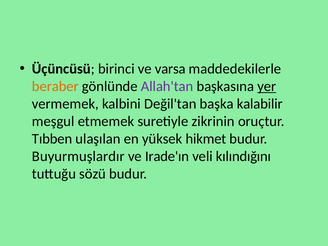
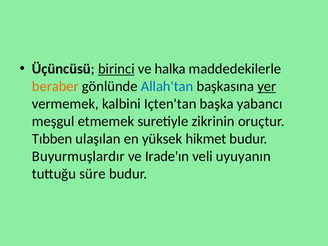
birinci underline: none -> present (116, 69)
varsa: varsa -> halka (170, 69)
Allah'tan colour: purple -> blue (167, 86)
Değil'tan: Değil'tan -> Içten'tan (170, 104)
kalabilir: kalabilir -> yabancı (260, 104)
kılındığını: kılındığını -> uyuyanın (243, 156)
sözü: sözü -> süre (92, 174)
